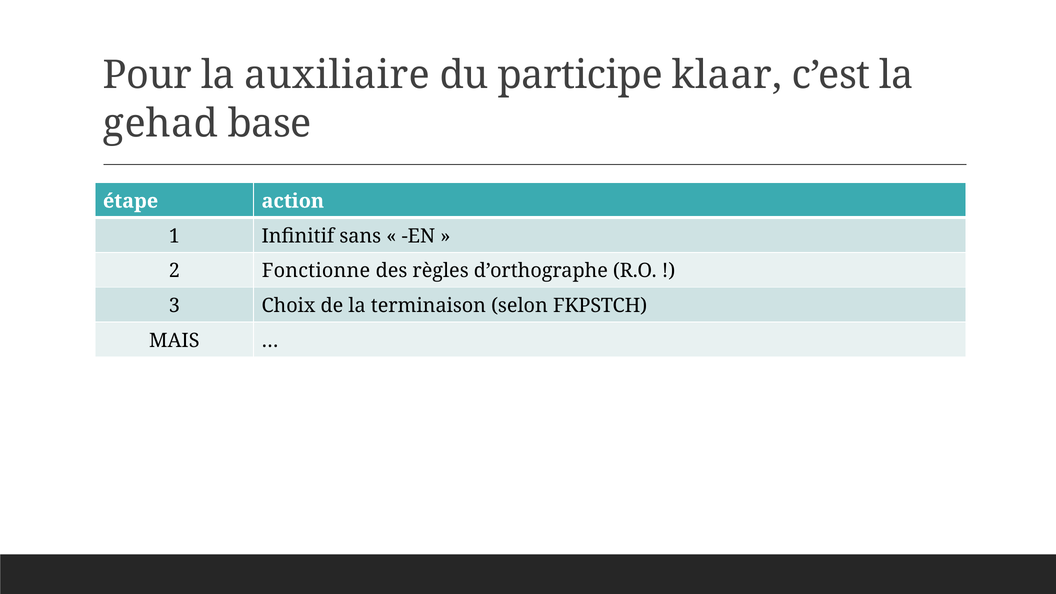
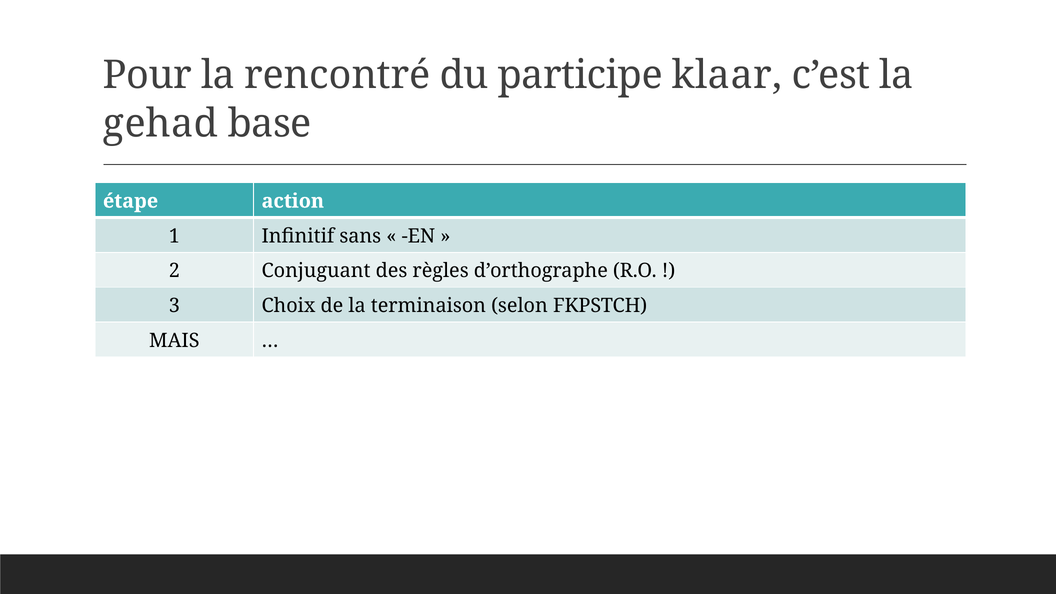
auxiliaire: auxiliaire -> rencontré (337, 75)
Fonctionne: Fonctionne -> Conjuguant (316, 271)
